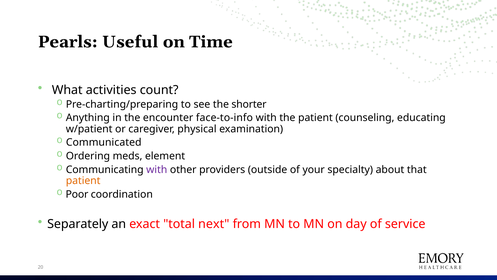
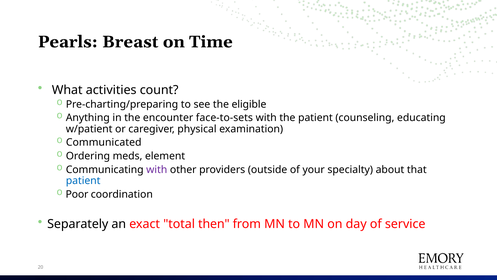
Useful: Useful -> Breast (130, 42)
shorter: shorter -> eligible (249, 104)
face-to-info: face-to-info -> face-to-sets (224, 118)
patient colour: orange -> blue (83, 181)
next: next -> then (214, 224)
